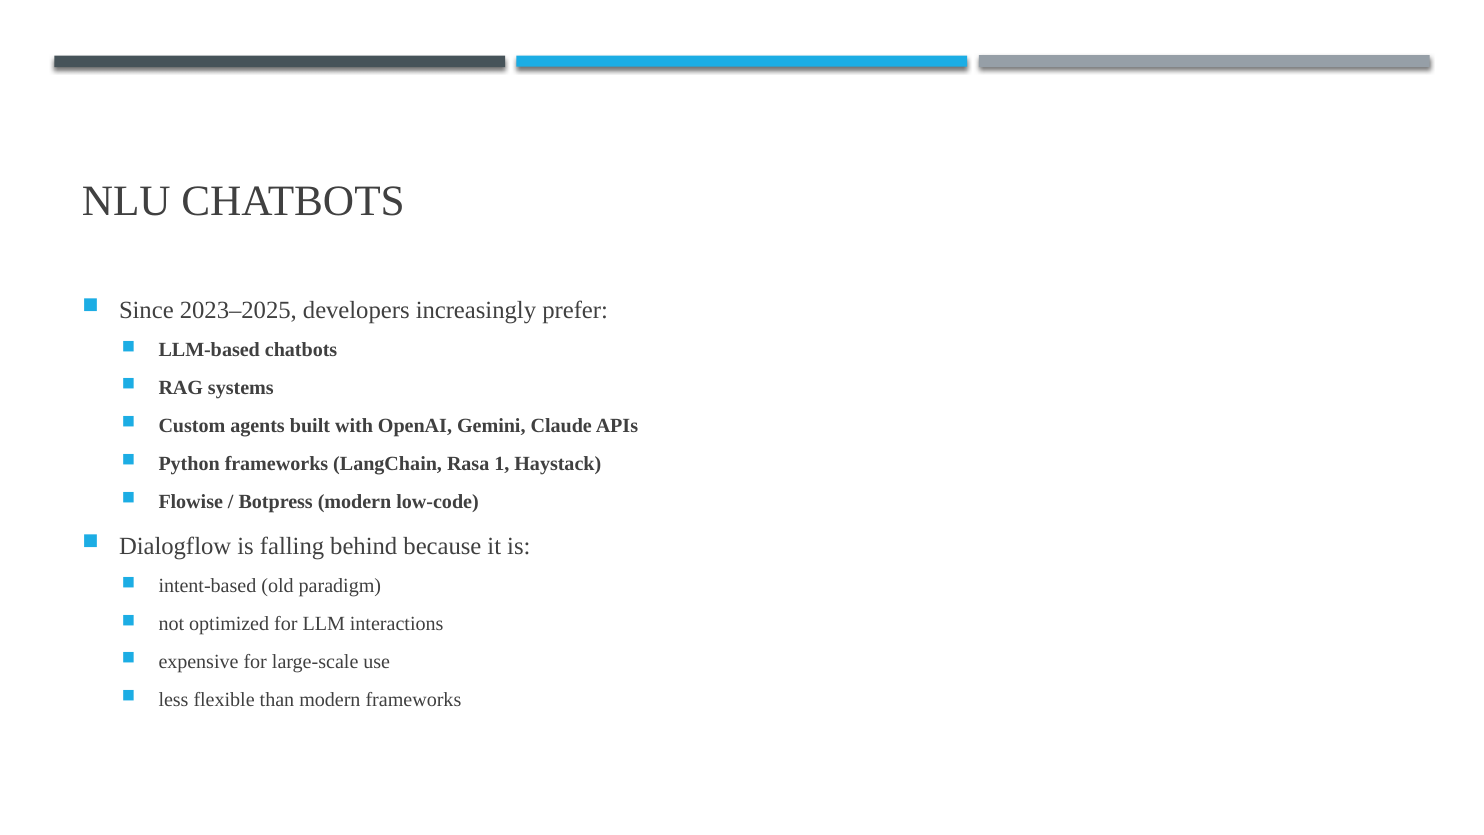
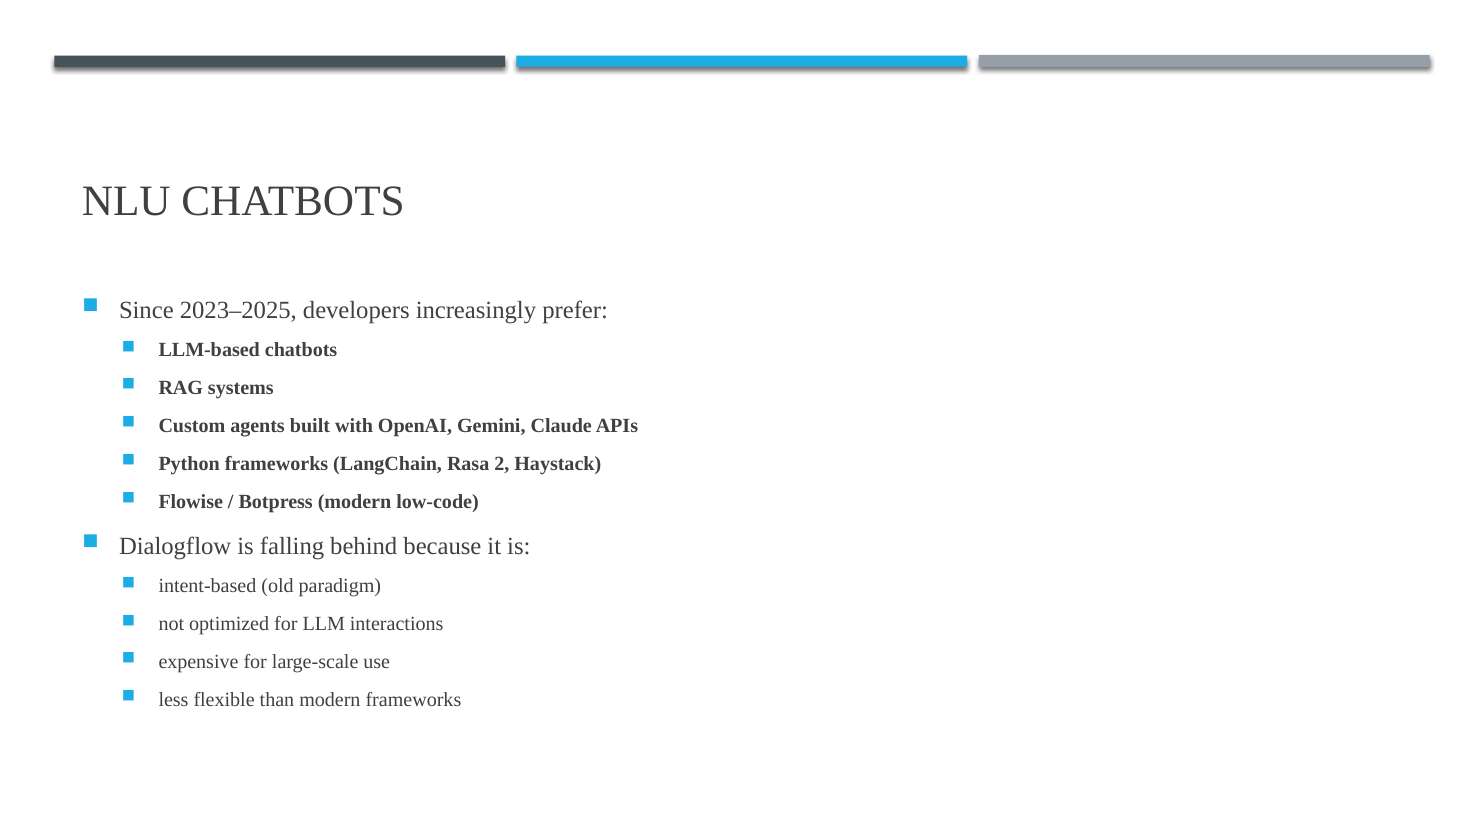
1: 1 -> 2 (502, 463)
